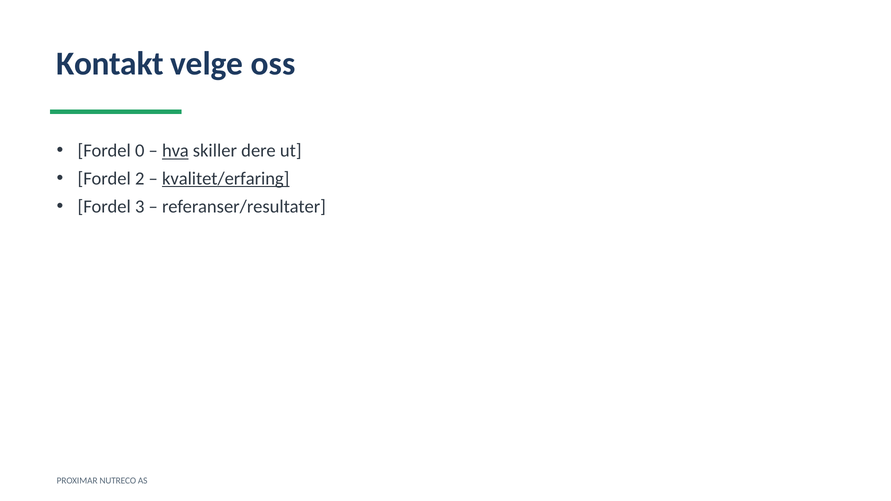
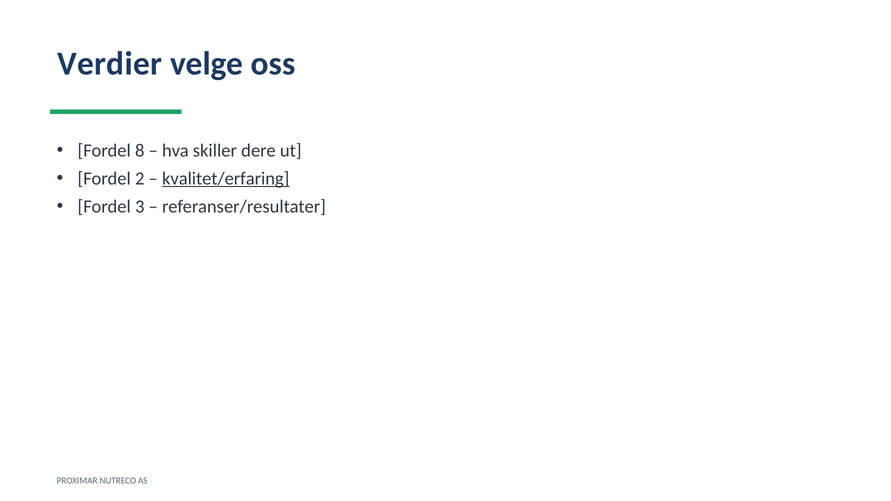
Kontakt: Kontakt -> Verdier (110, 64)
0: 0 -> 8 (140, 151)
hva underline: present -> none (175, 151)
